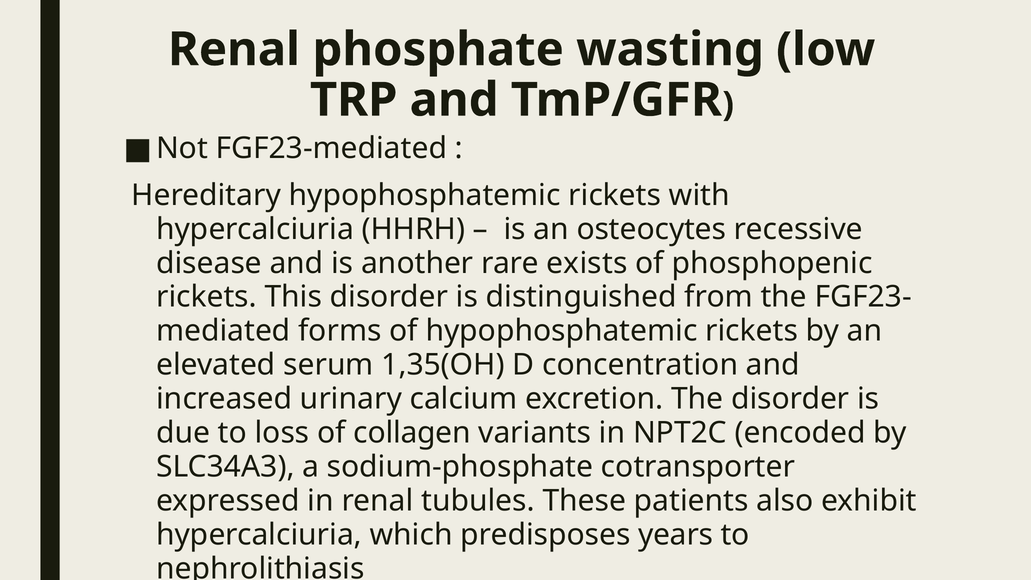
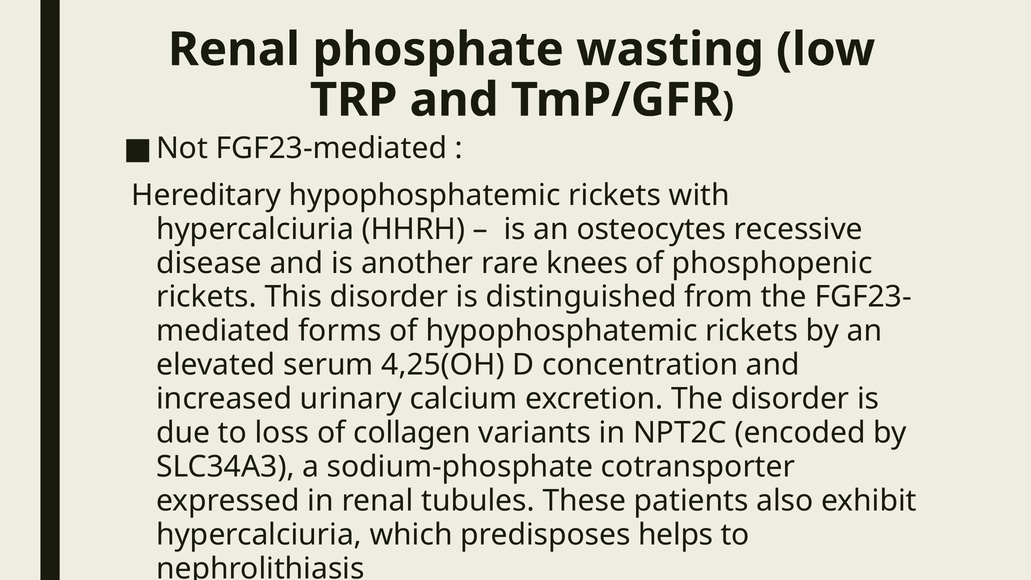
exists: exists -> knees (587, 263)
1,35(OH: 1,35(OH -> 4,25(OH (443, 365)
years: years -> helps (676, 535)
